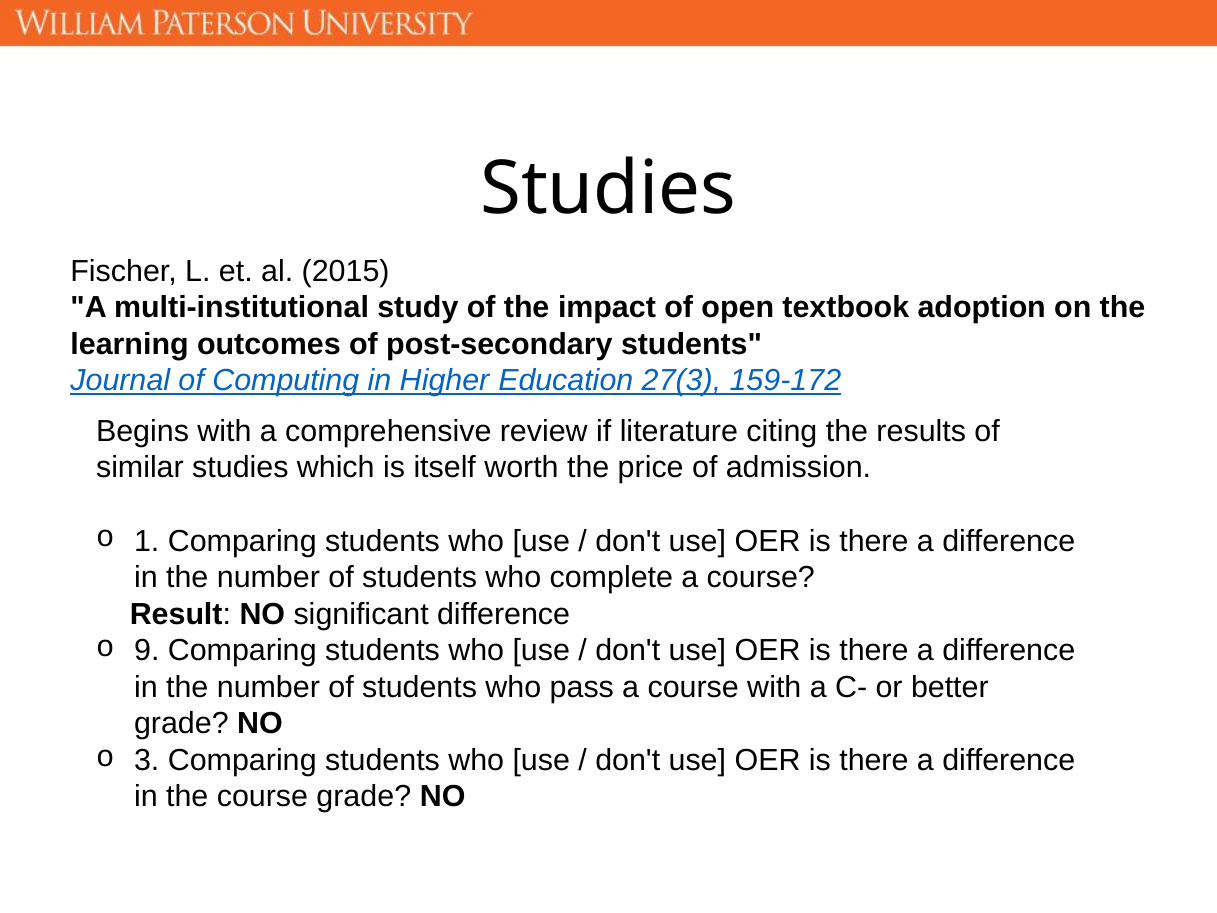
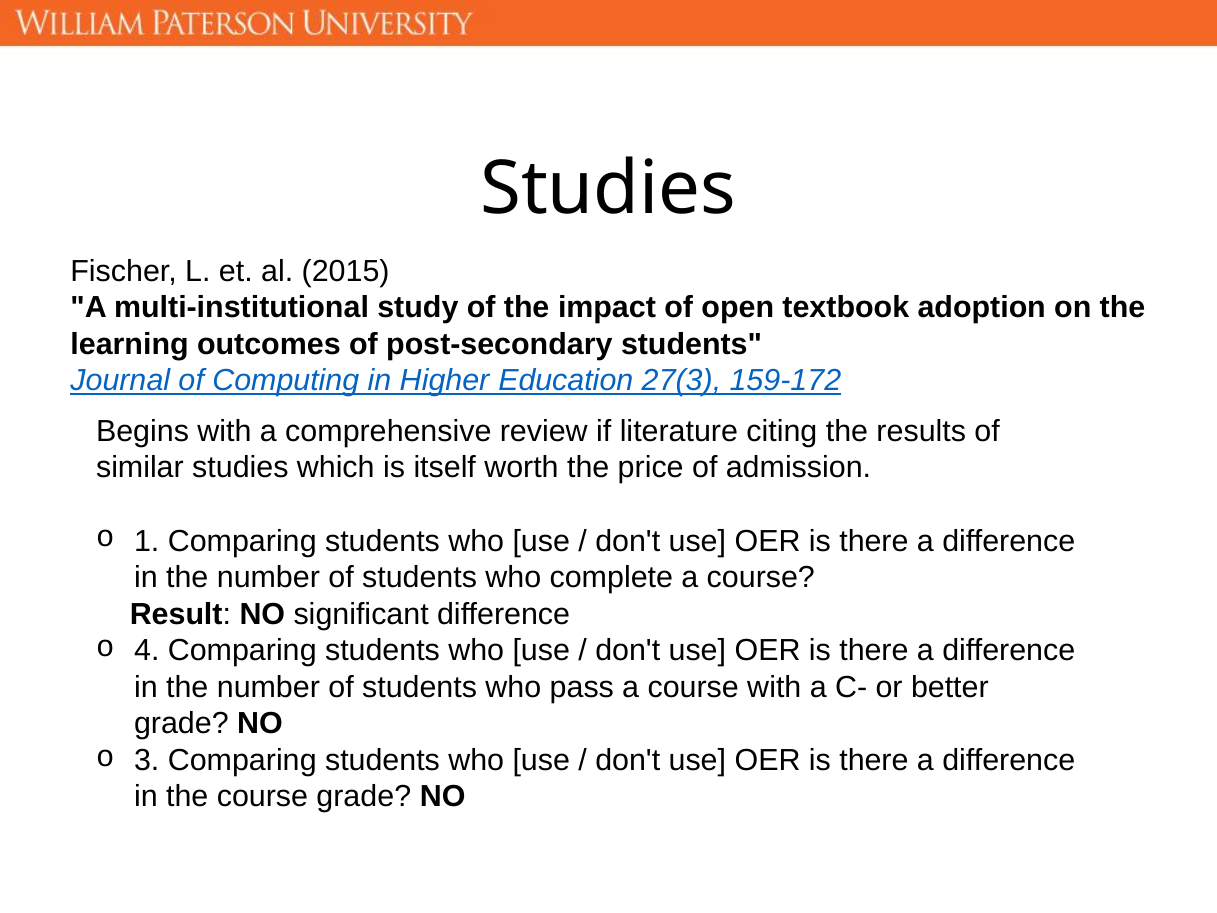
9: 9 -> 4 (147, 650)
